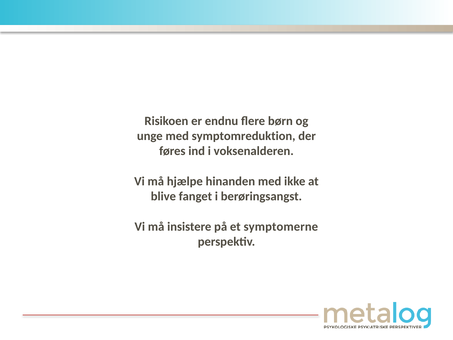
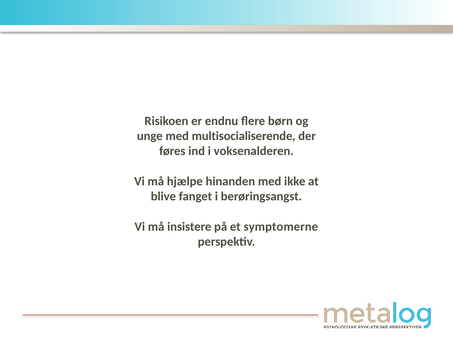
symptomreduktion: symptomreduktion -> multisocialiserende (244, 136)
